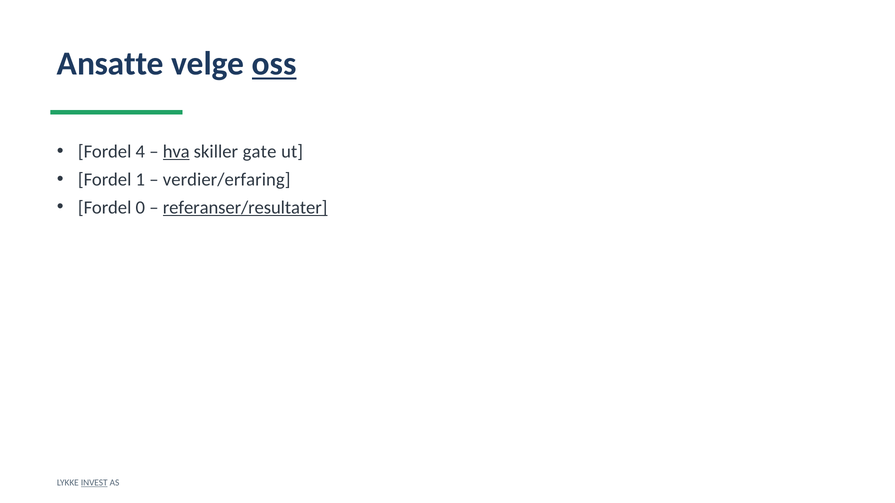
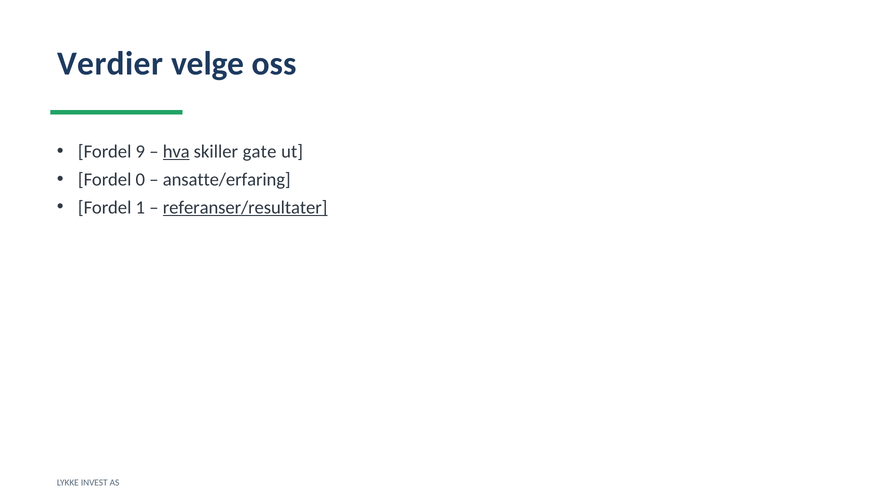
Ansatte: Ansatte -> Verdier (110, 64)
oss underline: present -> none (274, 64)
4: 4 -> 9 (140, 152)
1: 1 -> 0 (140, 180)
verdier/erfaring: verdier/erfaring -> ansatte/erfaring (227, 180)
0: 0 -> 1 (140, 208)
INVEST underline: present -> none (94, 483)
